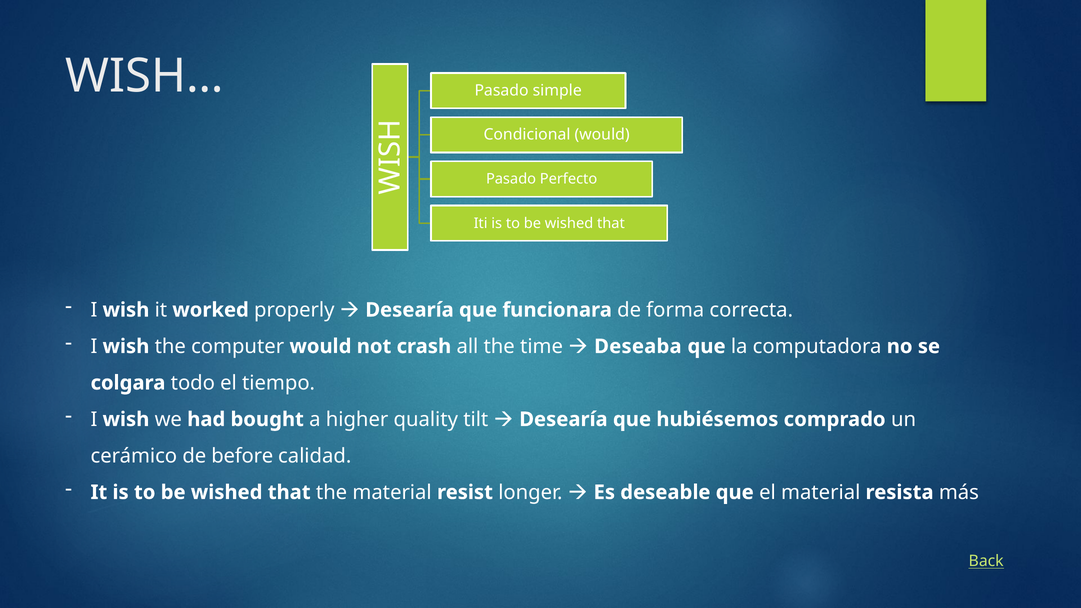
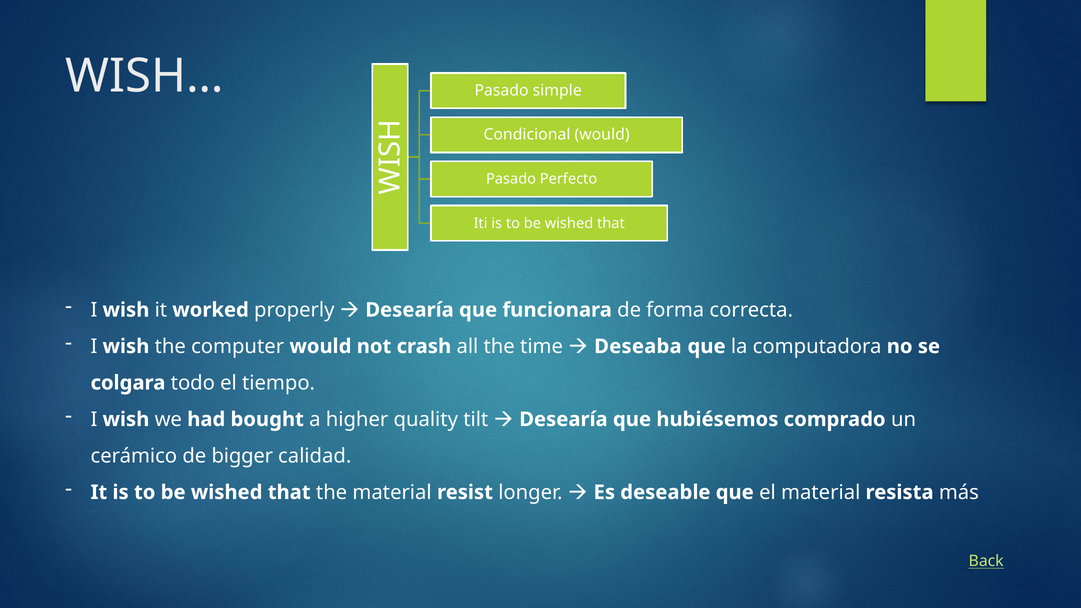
before: before -> bigger (242, 456)
